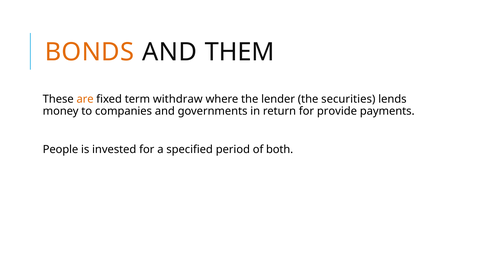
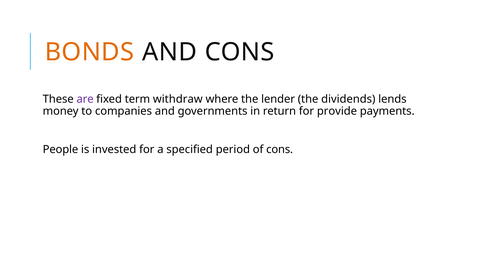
AND THEM: THEM -> CONS (239, 52)
are colour: orange -> purple (85, 99)
securities: securities -> dividends (348, 99)
of both: both -> cons (280, 149)
